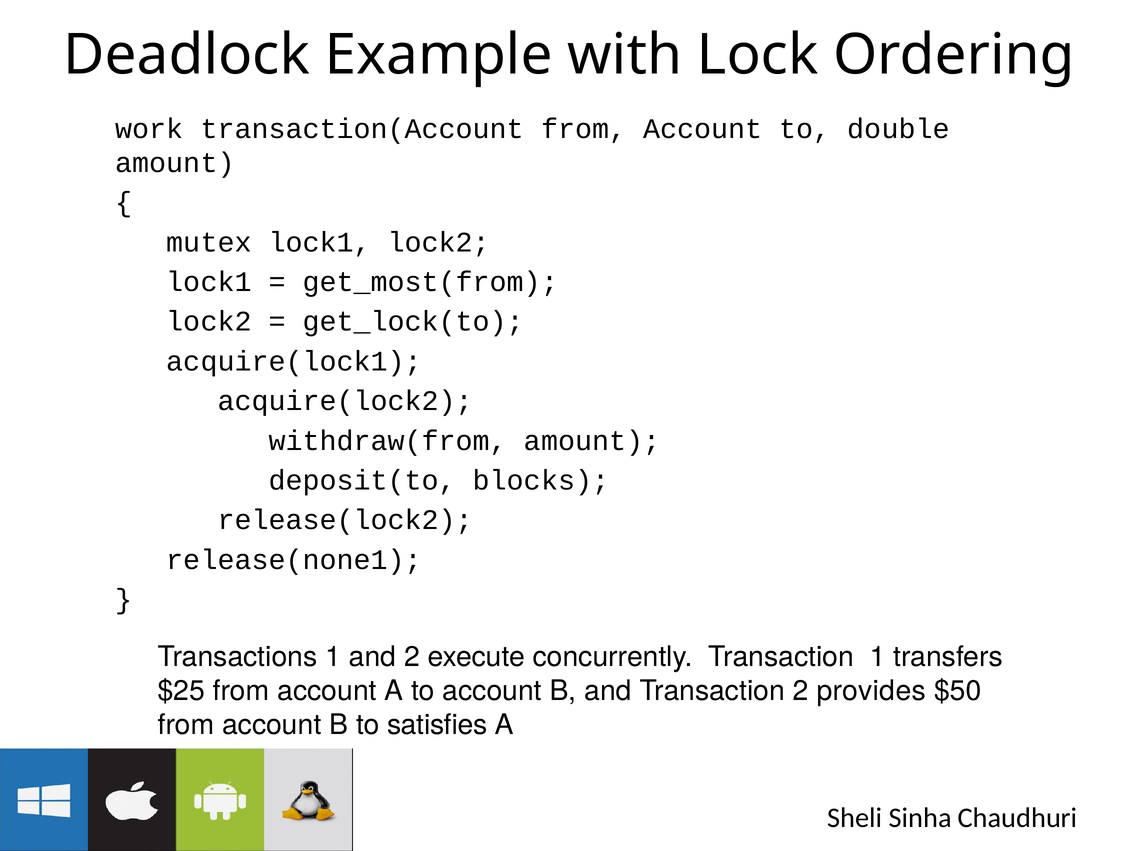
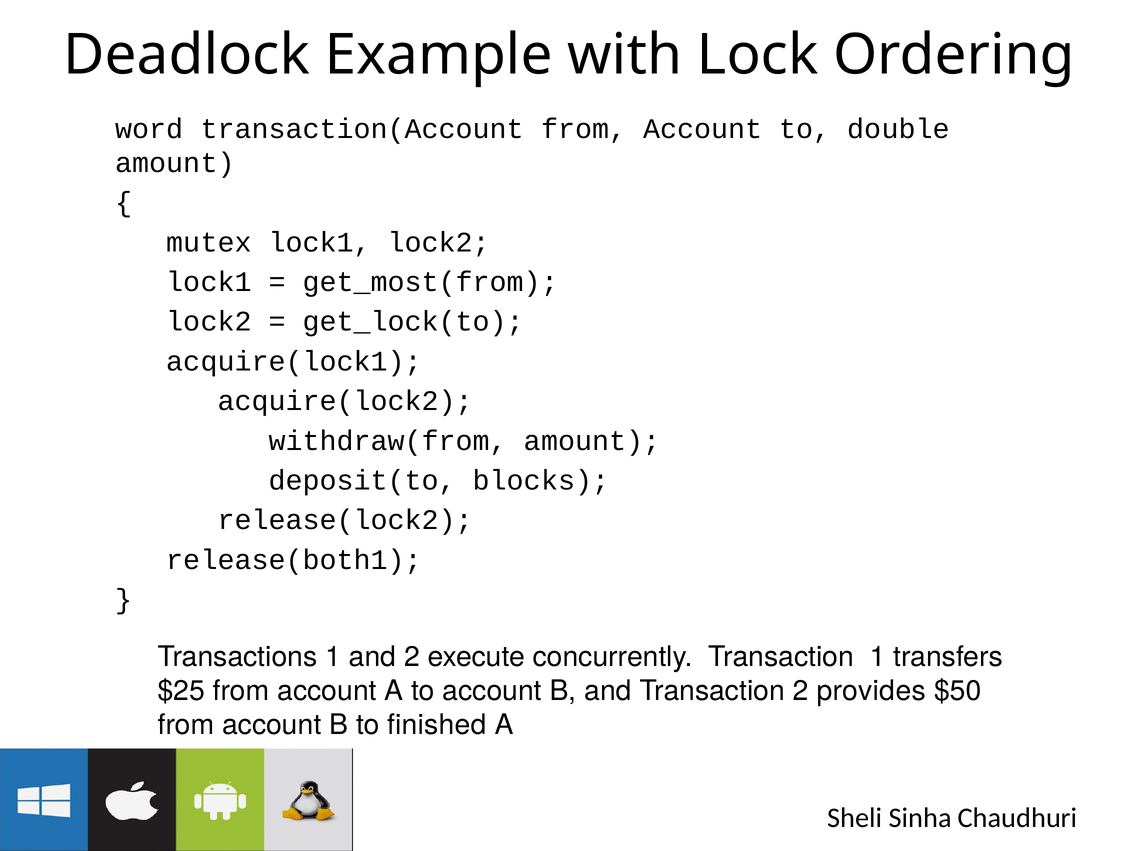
work: work -> word (149, 129)
release(none1: release(none1 -> release(both1 (294, 560)
satisfies: satisfies -> finished (437, 725)
